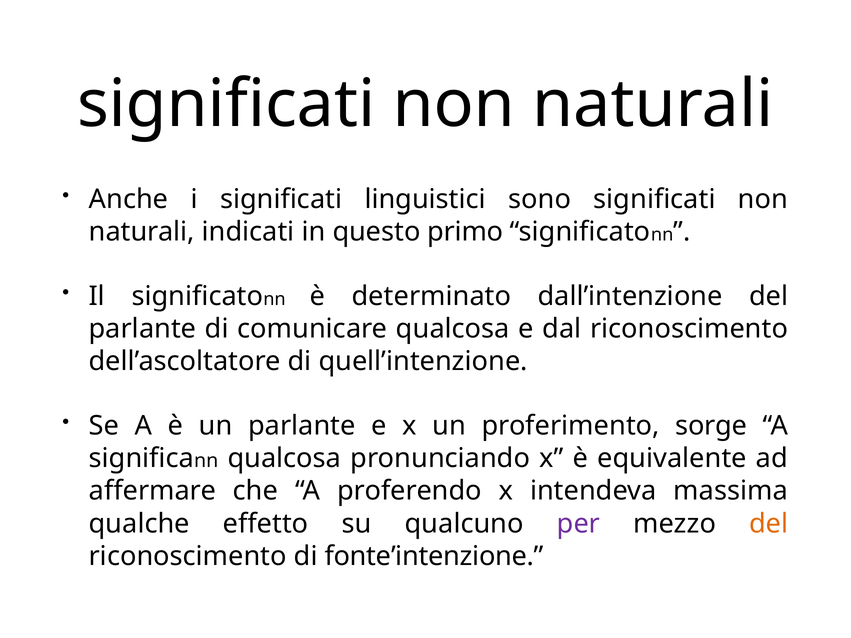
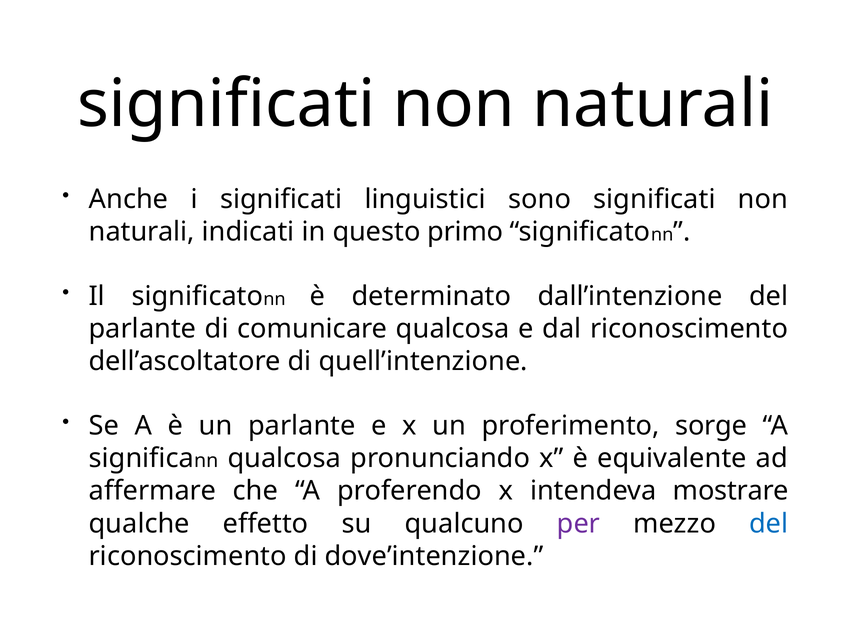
massima: massima -> mostrare (731, 491)
del colour: orange -> blue (769, 524)
fonte’intenzione: fonte’intenzione -> dove’intenzione (434, 556)
